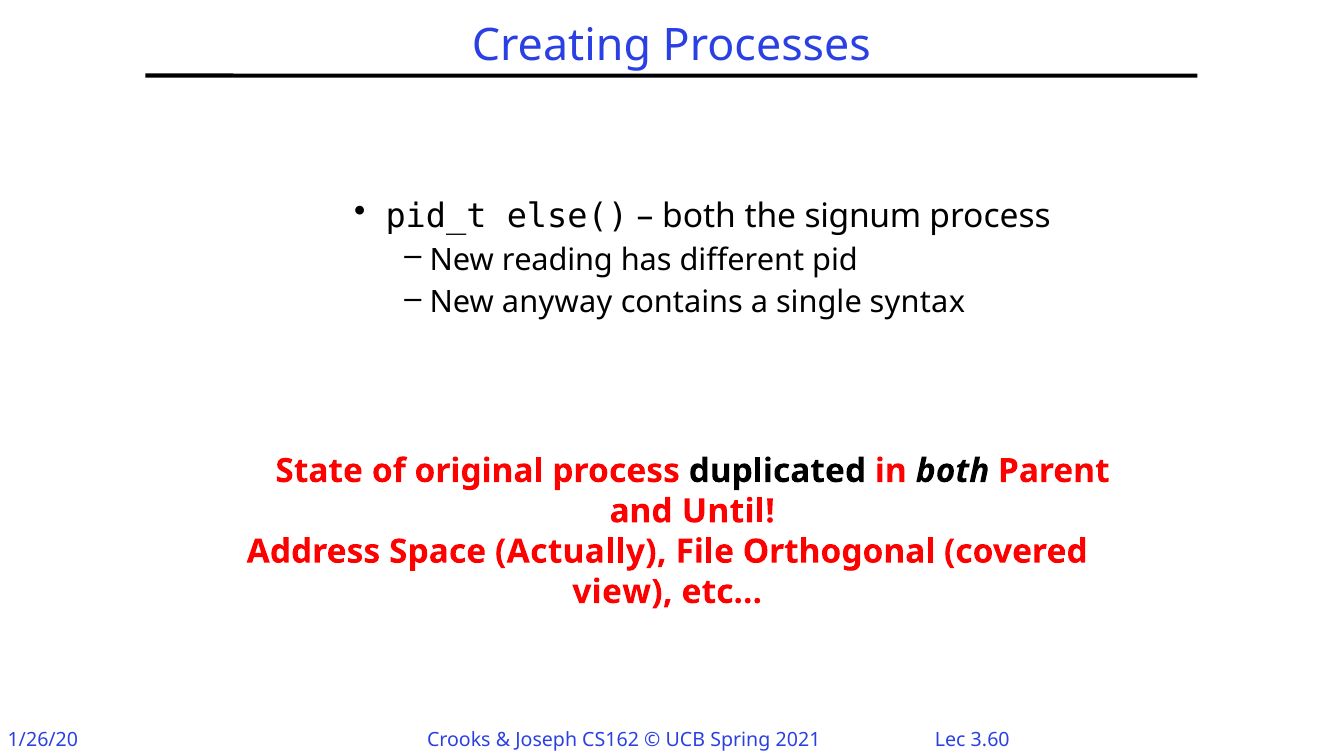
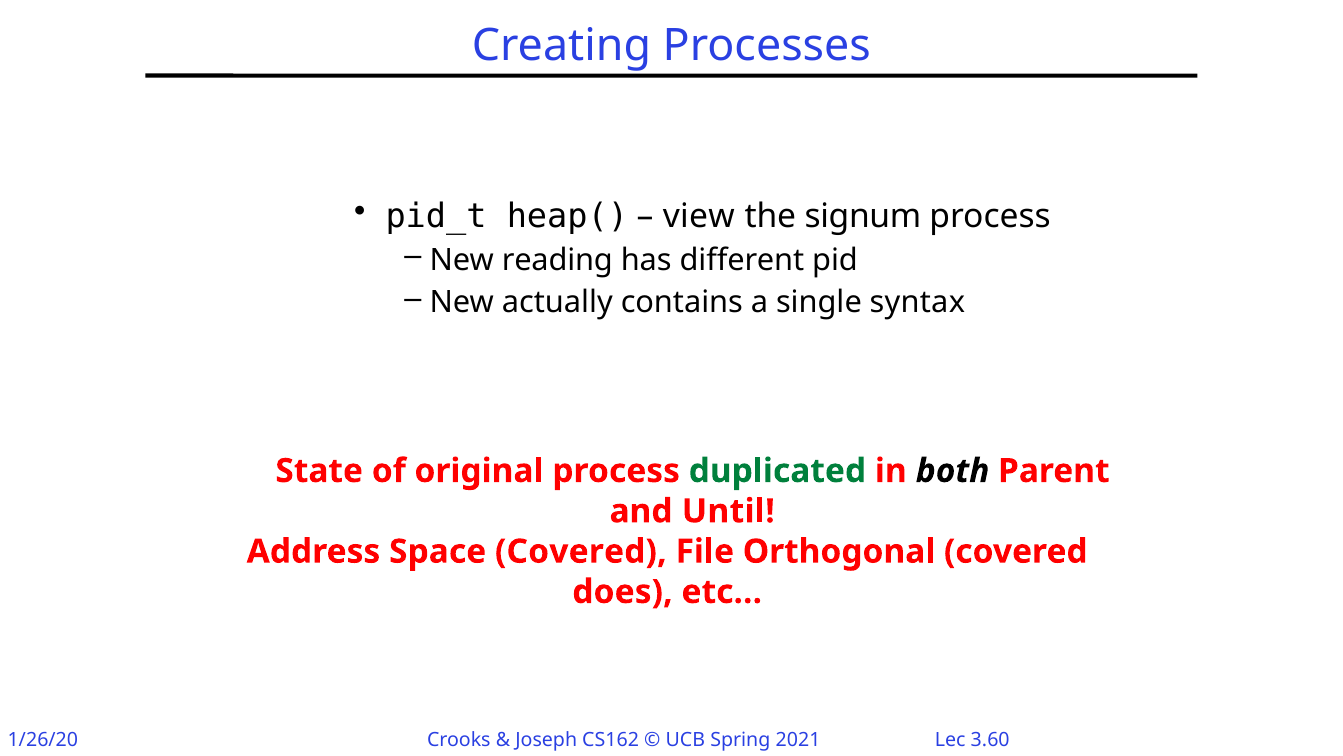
else(: else( -> heap( (567, 216)
both: both -> view (699, 216)
anyway: anyway -> actually (557, 302)
duplicated colour: black -> green (777, 471)
Space Actually: Actually -> Covered (581, 551)
view: view -> does (622, 591)
